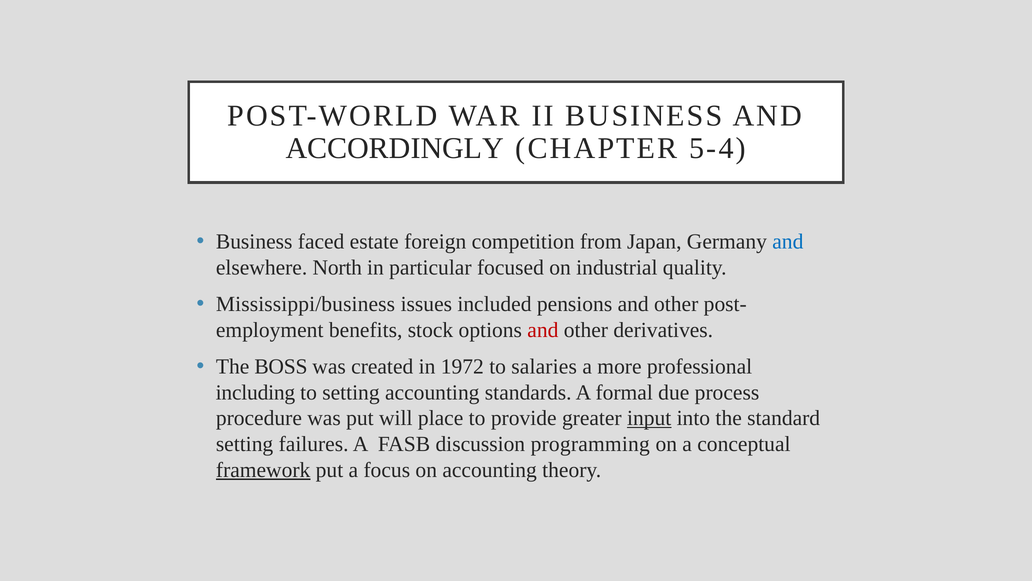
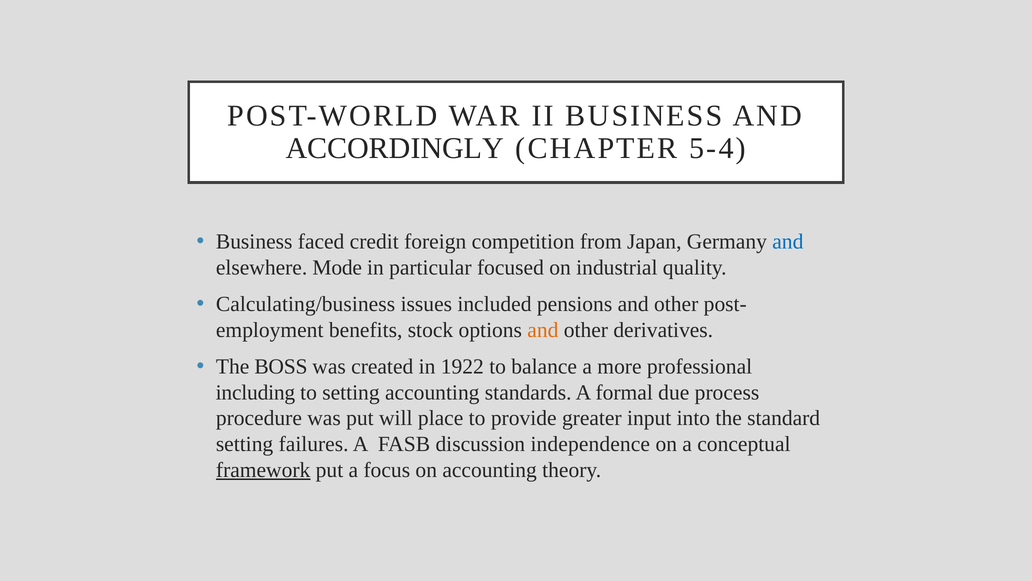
estate: estate -> credit (374, 242)
North: North -> Mode (337, 267)
Mississippi/business: Mississippi/business -> Calculating/business (306, 304)
and colour: red -> orange (543, 330)
1972: 1972 -> 1922 (462, 366)
salaries: salaries -> balance (544, 366)
input underline: present -> none (649, 418)
programming: programming -> independence (590, 444)
